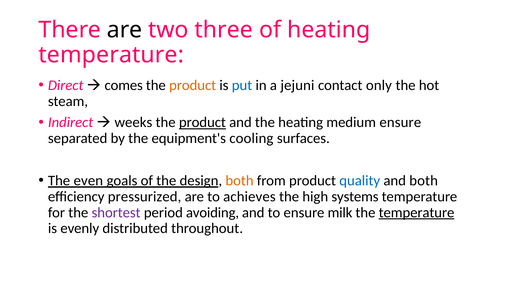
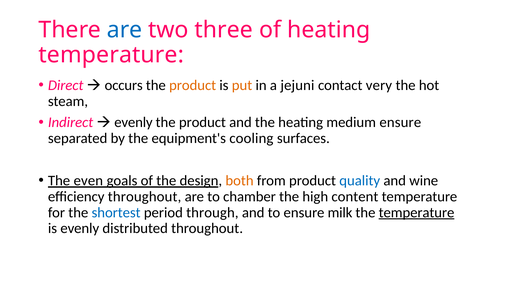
are colour: black -> blue (125, 30)
comes: comes -> occurs (124, 85)
put colour: blue -> orange (242, 85)
only: only -> very (379, 85)
weeks: weeks -> evenly (133, 122)
product underline: present -> none (202, 122)
and both: both -> wine (424, 181)
efficiency pressurized: pressurized -> throughout (145, 197)
achieves: achieves -> chamber (250, 197)
systems: systems -> content (355, 197)
shortest colour: purple -> blue (116, 213)
avoiding: avoiding -> through (212, 213)
